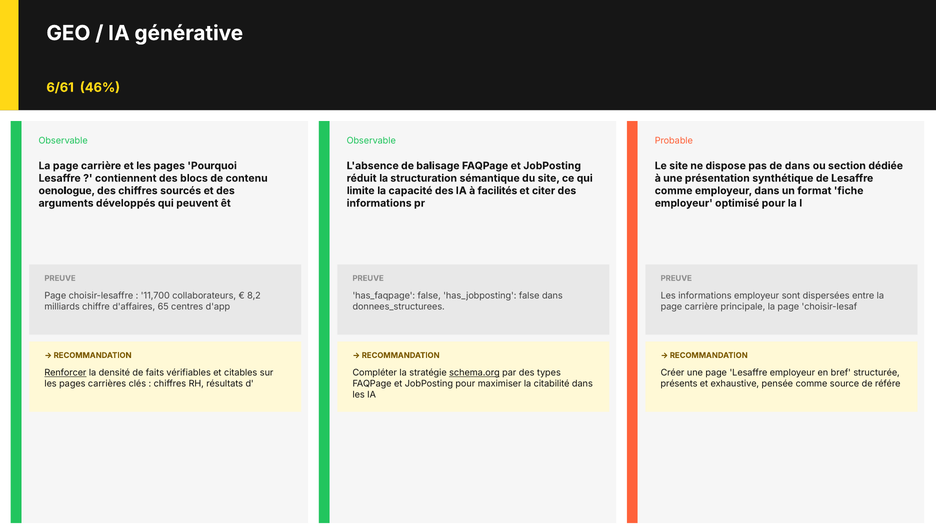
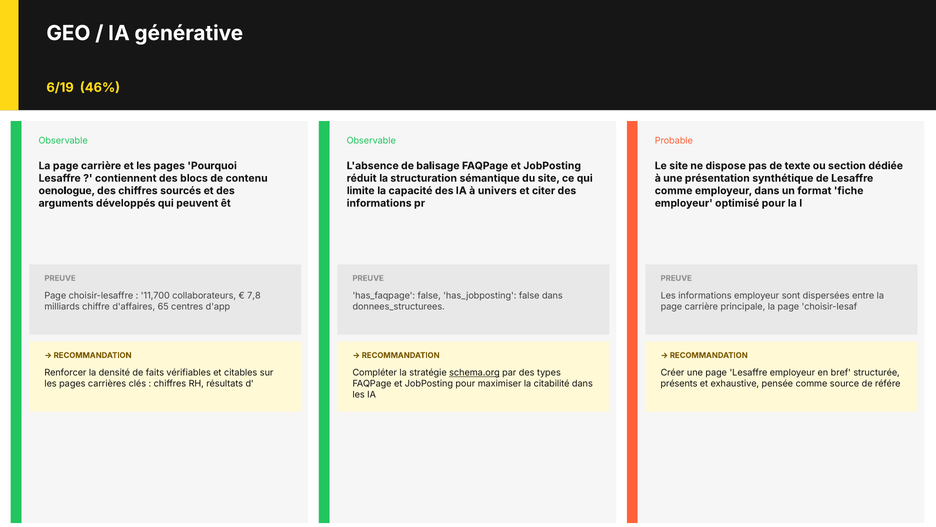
6/61: 6/61 -> 6/19 (60, 87)
de dans: dans -> texte (798, 166)
facilités: facilités -> univers (497, 191)
8,2: 8,2 -> 7,8 (254, 295)
Renforcer underline: present -> none (65, 372)
